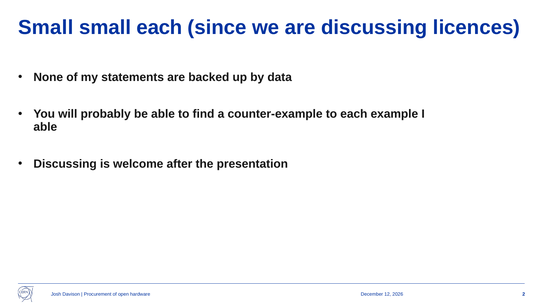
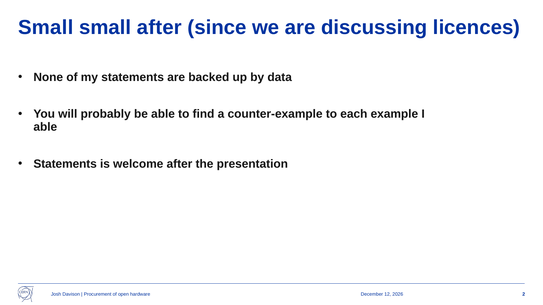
small each: each -> after (159, 28)
Discussing: Discussing -> Statements (65, 164)
